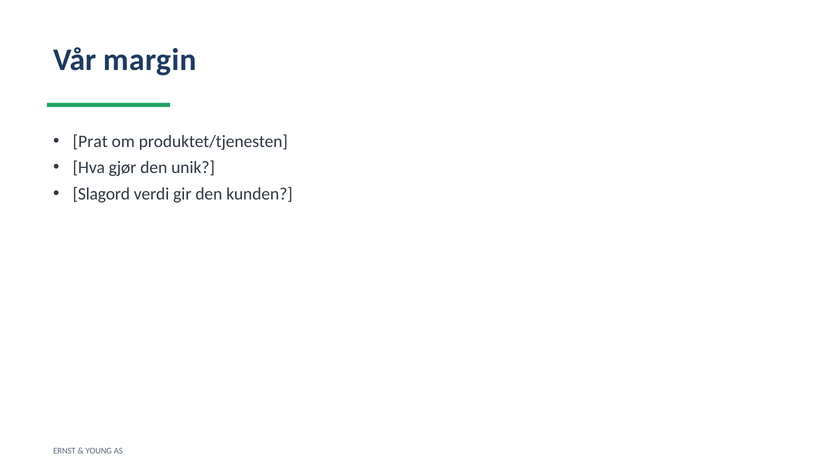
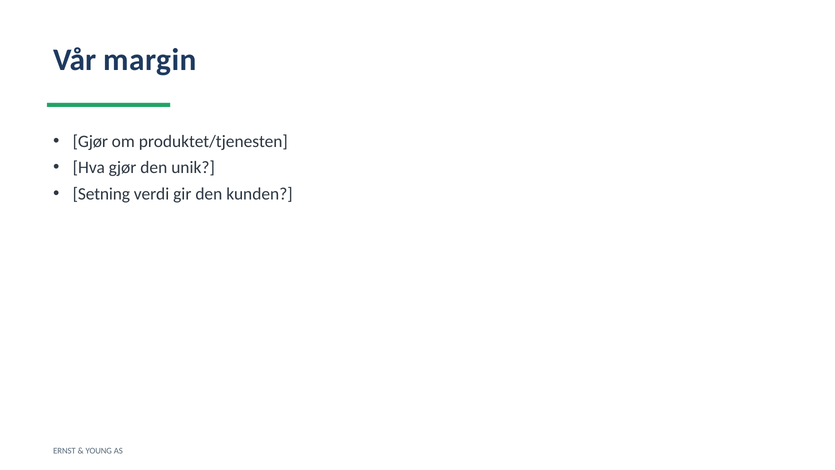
Prat: Prat -> Gjør (90, 141)
Slagord: Slagord -> Setning (101, 194)
